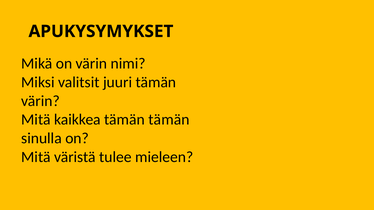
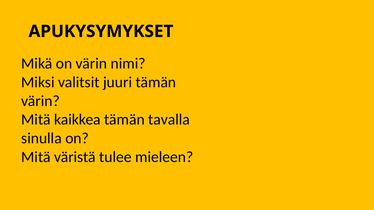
tämän tämän: tämän -> tavalla (169, 120)
